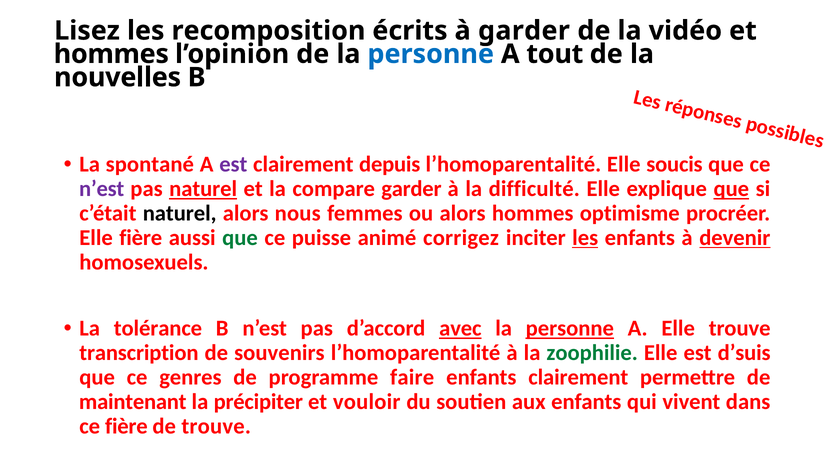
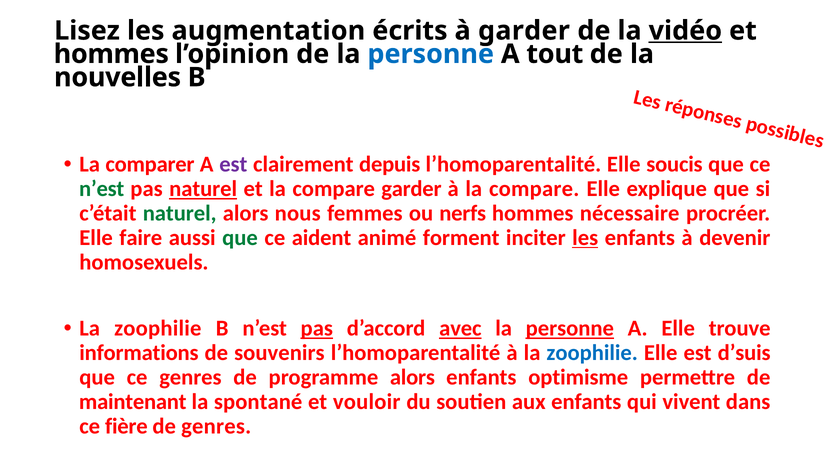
recomposition: recomposition -> augmentation (268, 31)
vidéo underline: none -> present (685, 31)
spontané: spontané -> comparer (150, 164)
n’est colour: purple -> green (102, 189)
à la difficulté: difficulté -> compare (534, 189)
que underline: present -> none (731, 189)
naturel colour: black -> green (180, 213)
ou alors: alors -> nerfs (463, 213)
optimisme: optimisme -> nécessaire (630, 213)
Elle fière: fière -> faire (141, 238)
puisse: puisse -> aident (321, 238)
corrigez: corrigez -> forment (461, 238)
devenir underline: present -> none (735, 238)
tolérance: tolérance -> zoophilie (158, 328)
pas underline: none -> present (317, 328)
transcription: transcription -> informations (139, 353)
zoophilie colour: green -> blue (592, 353)
programme faire: faire -> alors (412, 377)
enfants clairement: clairement -> optimisme (578, 377)
précipiter: précipiter -> spontané (258, 401)
de trouve: trouve -> genres (216, 426)
